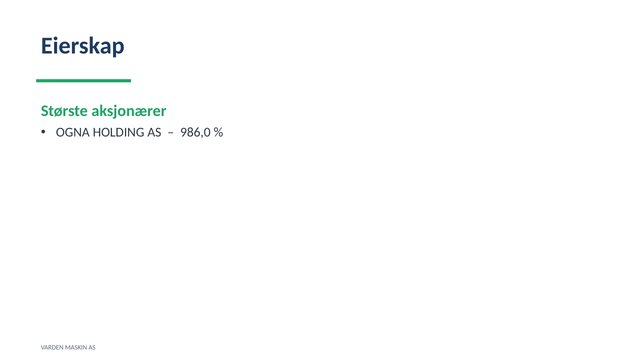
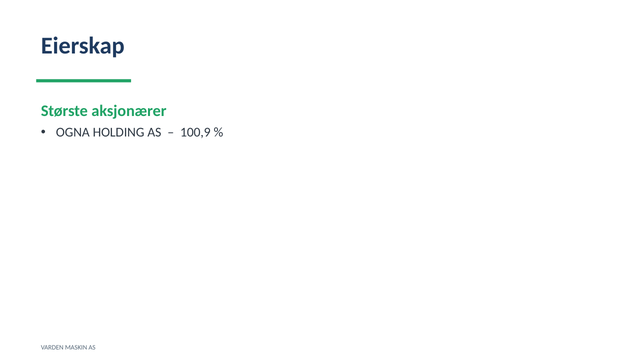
986,0: 986,0 -> 100,9 (195, 132)
